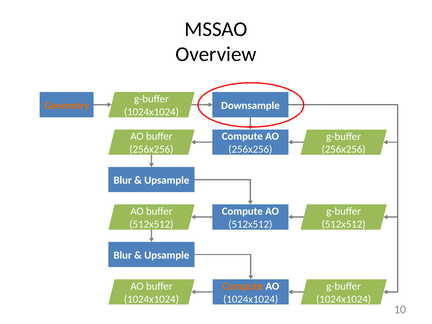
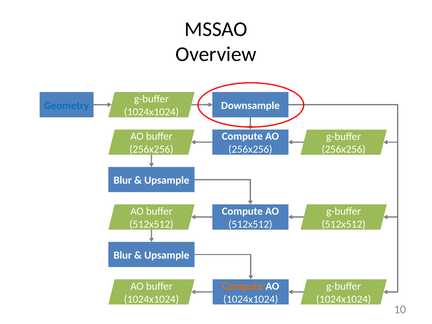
Geometry colour: orange -> blue (67, 105)
